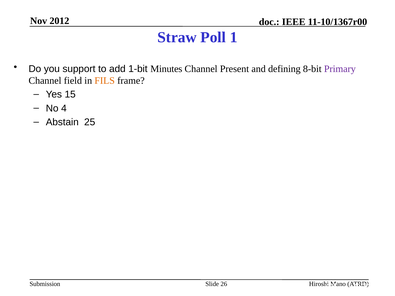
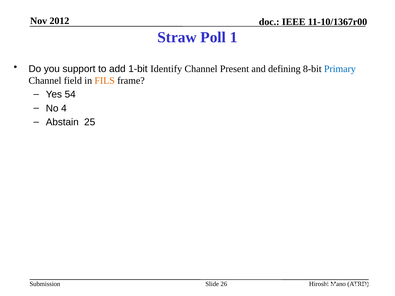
Minutes: Minutes -> Identify (166, 69)
Primary colour: purple -> blue (340, 69)
15: 15 -> 54 (70, 95)
